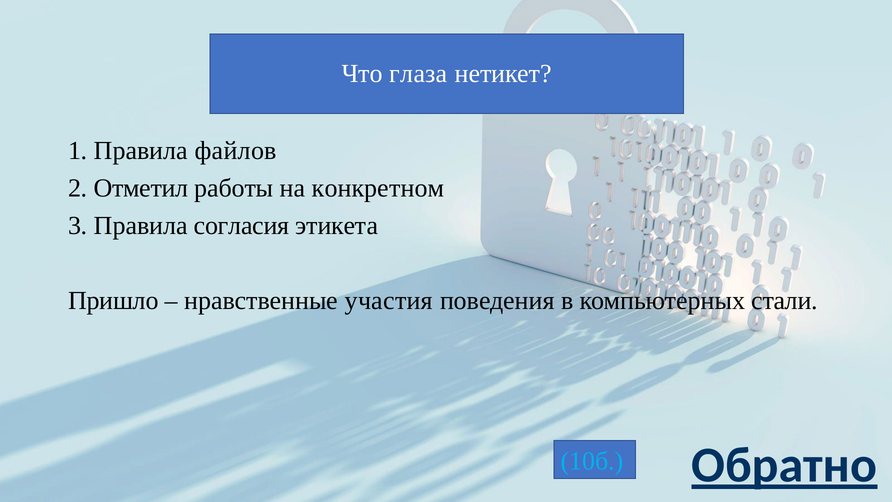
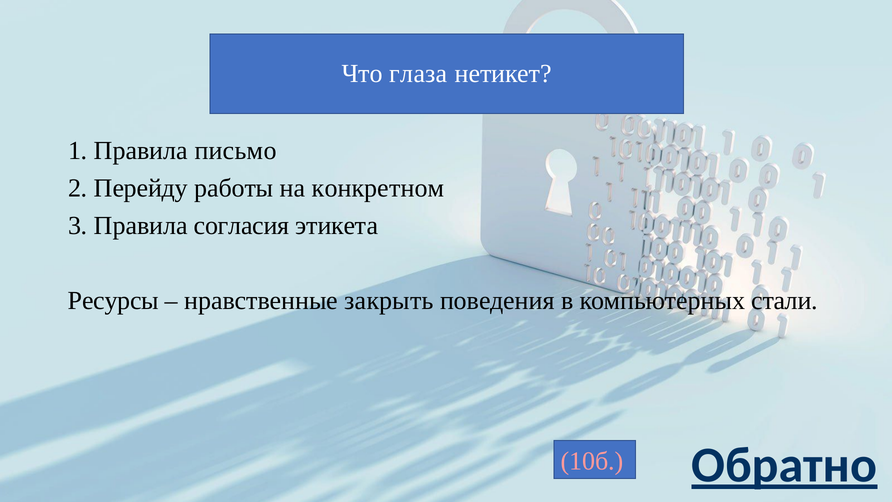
файлов: файлов -> письмо (236, 151)
Отметил: Отметил -> Перейду (141, 188)
Пришло: Пришло -> Ресурсы (113, 300)
участия: участия -> закрыть (389, 300)
10б colour: light blue -> pink (592, 461)
